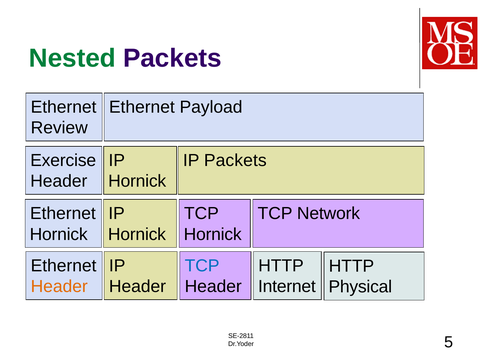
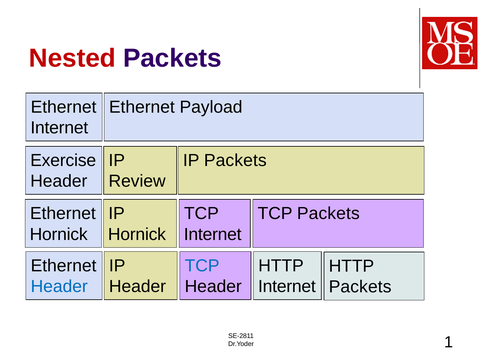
Nested colour: green -> red (72, 58)
Review: Review -> Internet (59, 128)
Hornick: Hornick -> Review (137, 181)
TCP Network: Network -> Packets (328, 214)
Hornick: Hornick -> Internet (213, 235)
Header colour: orange -> blue (59, 287)
Physical: Physical -> Packets (360, 287)
5: 5 -> 1 (449, 343)
